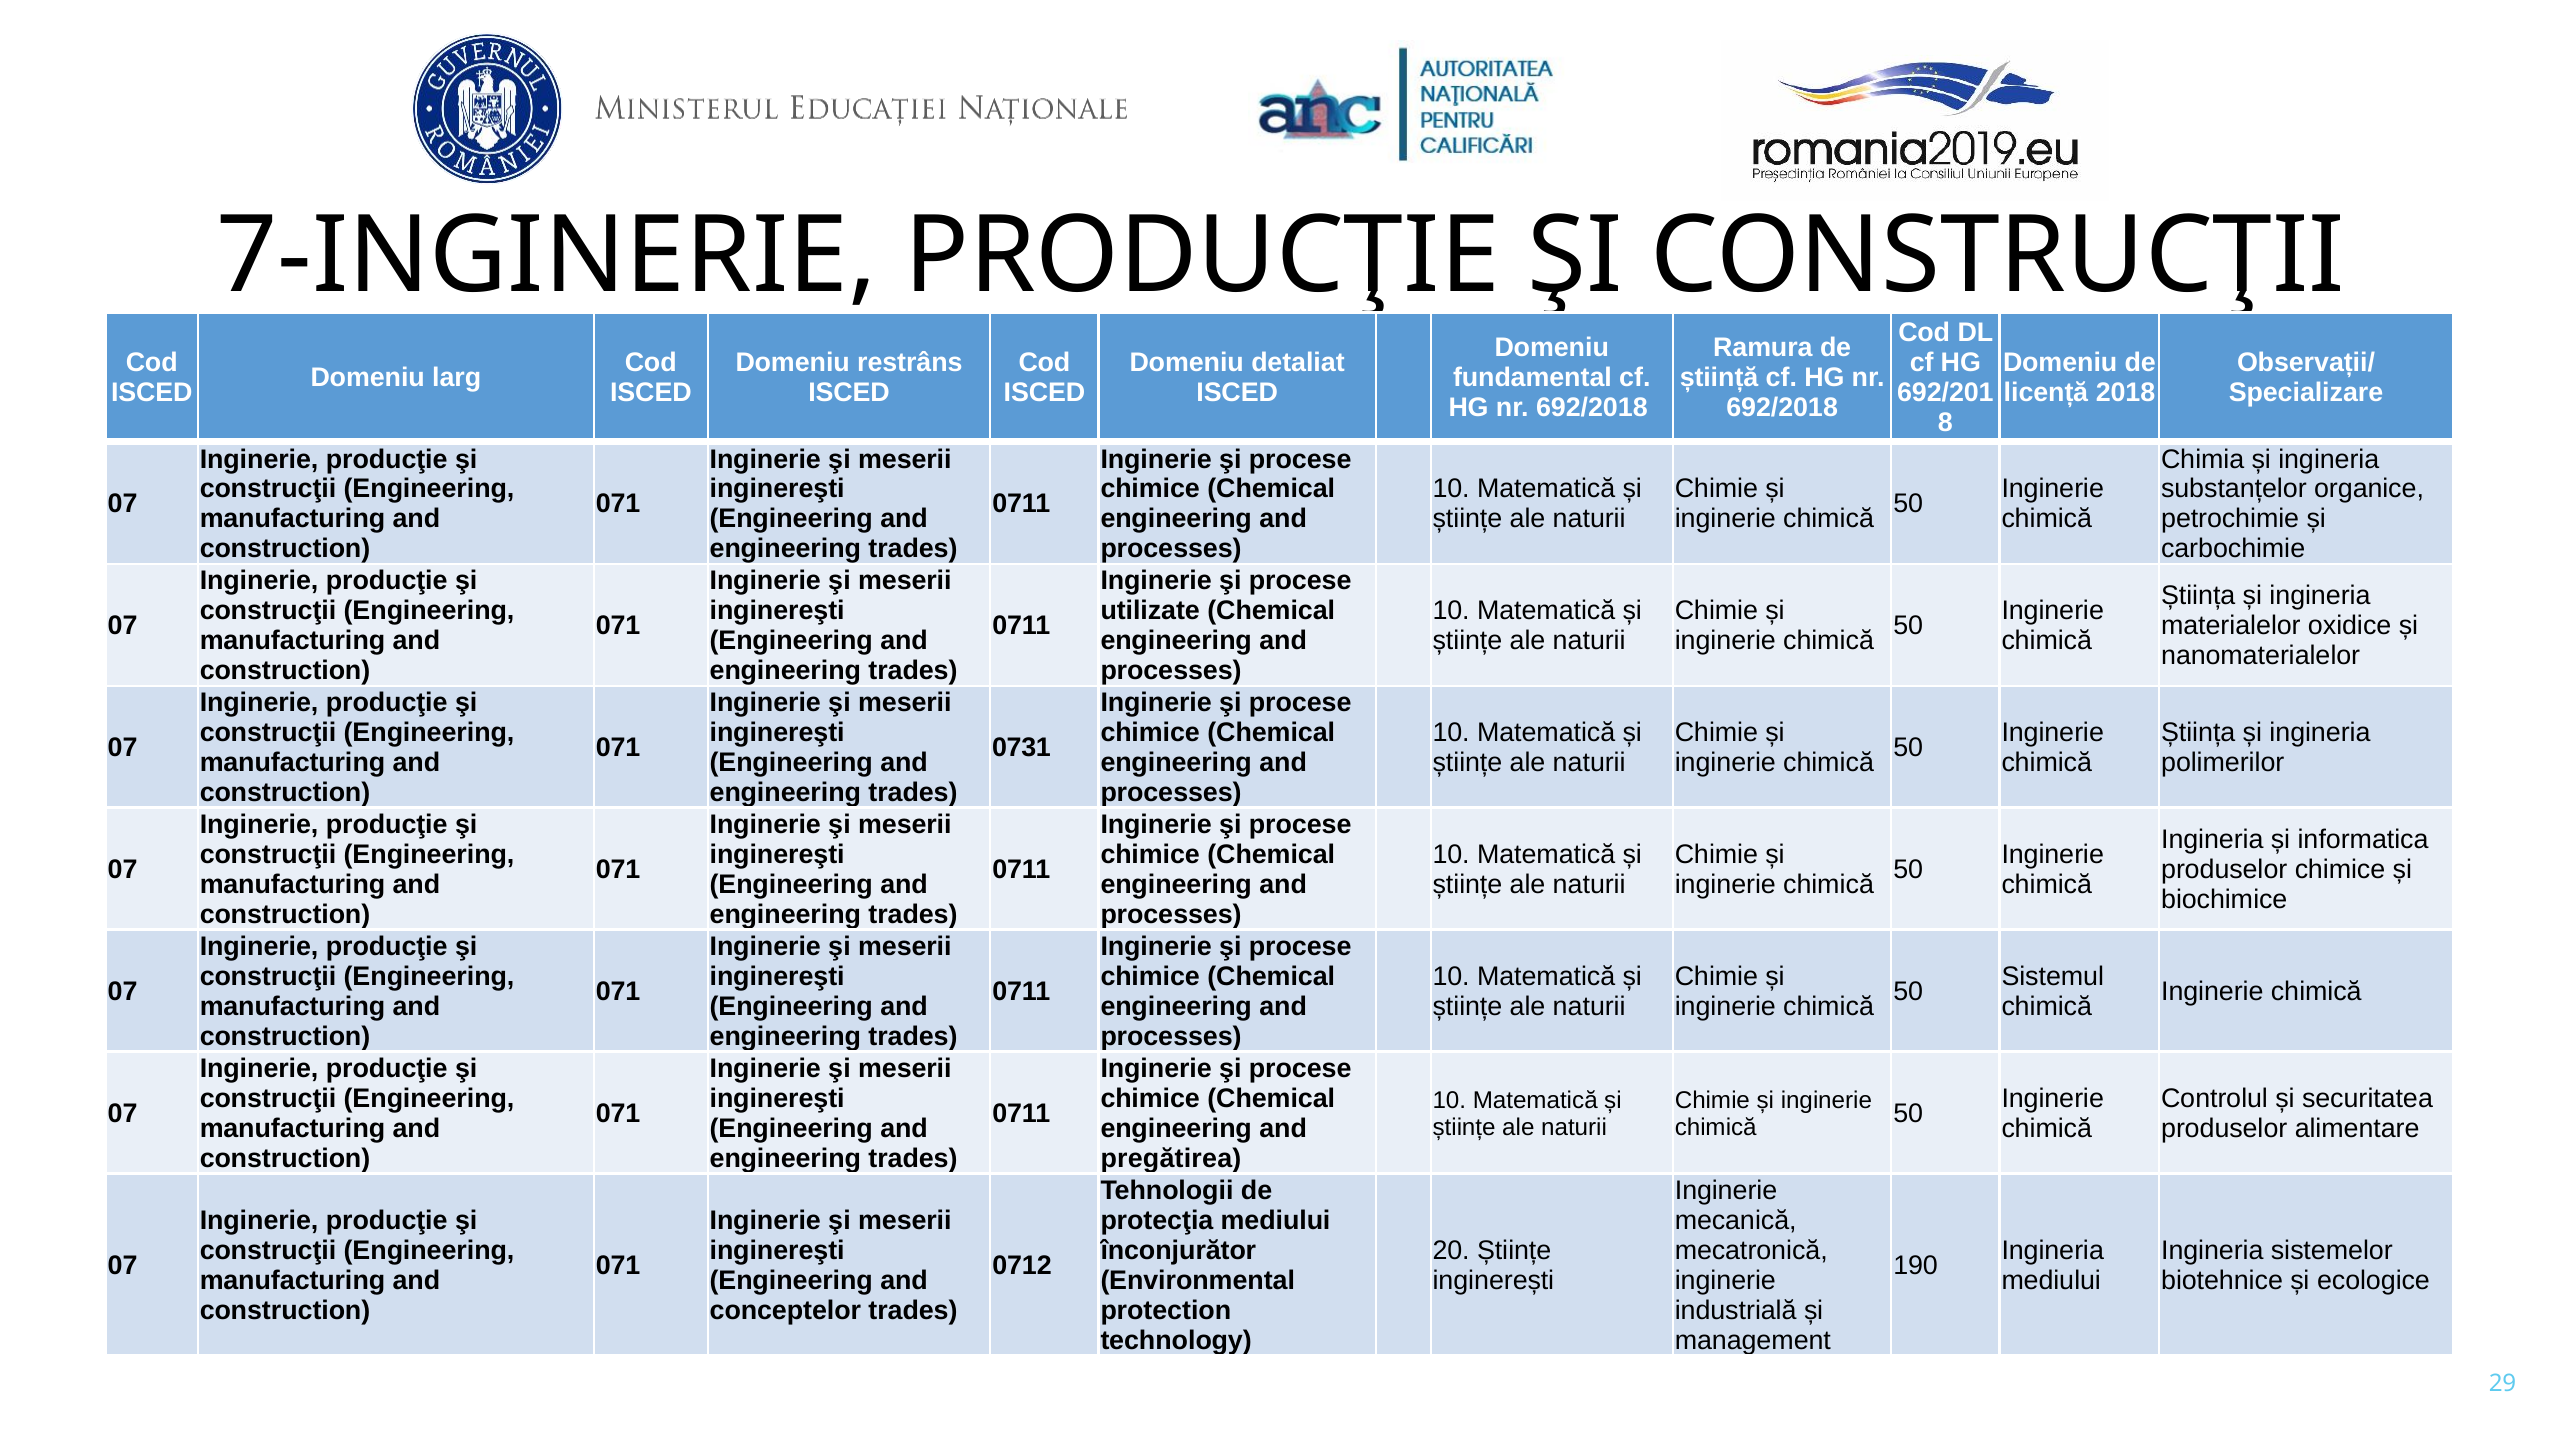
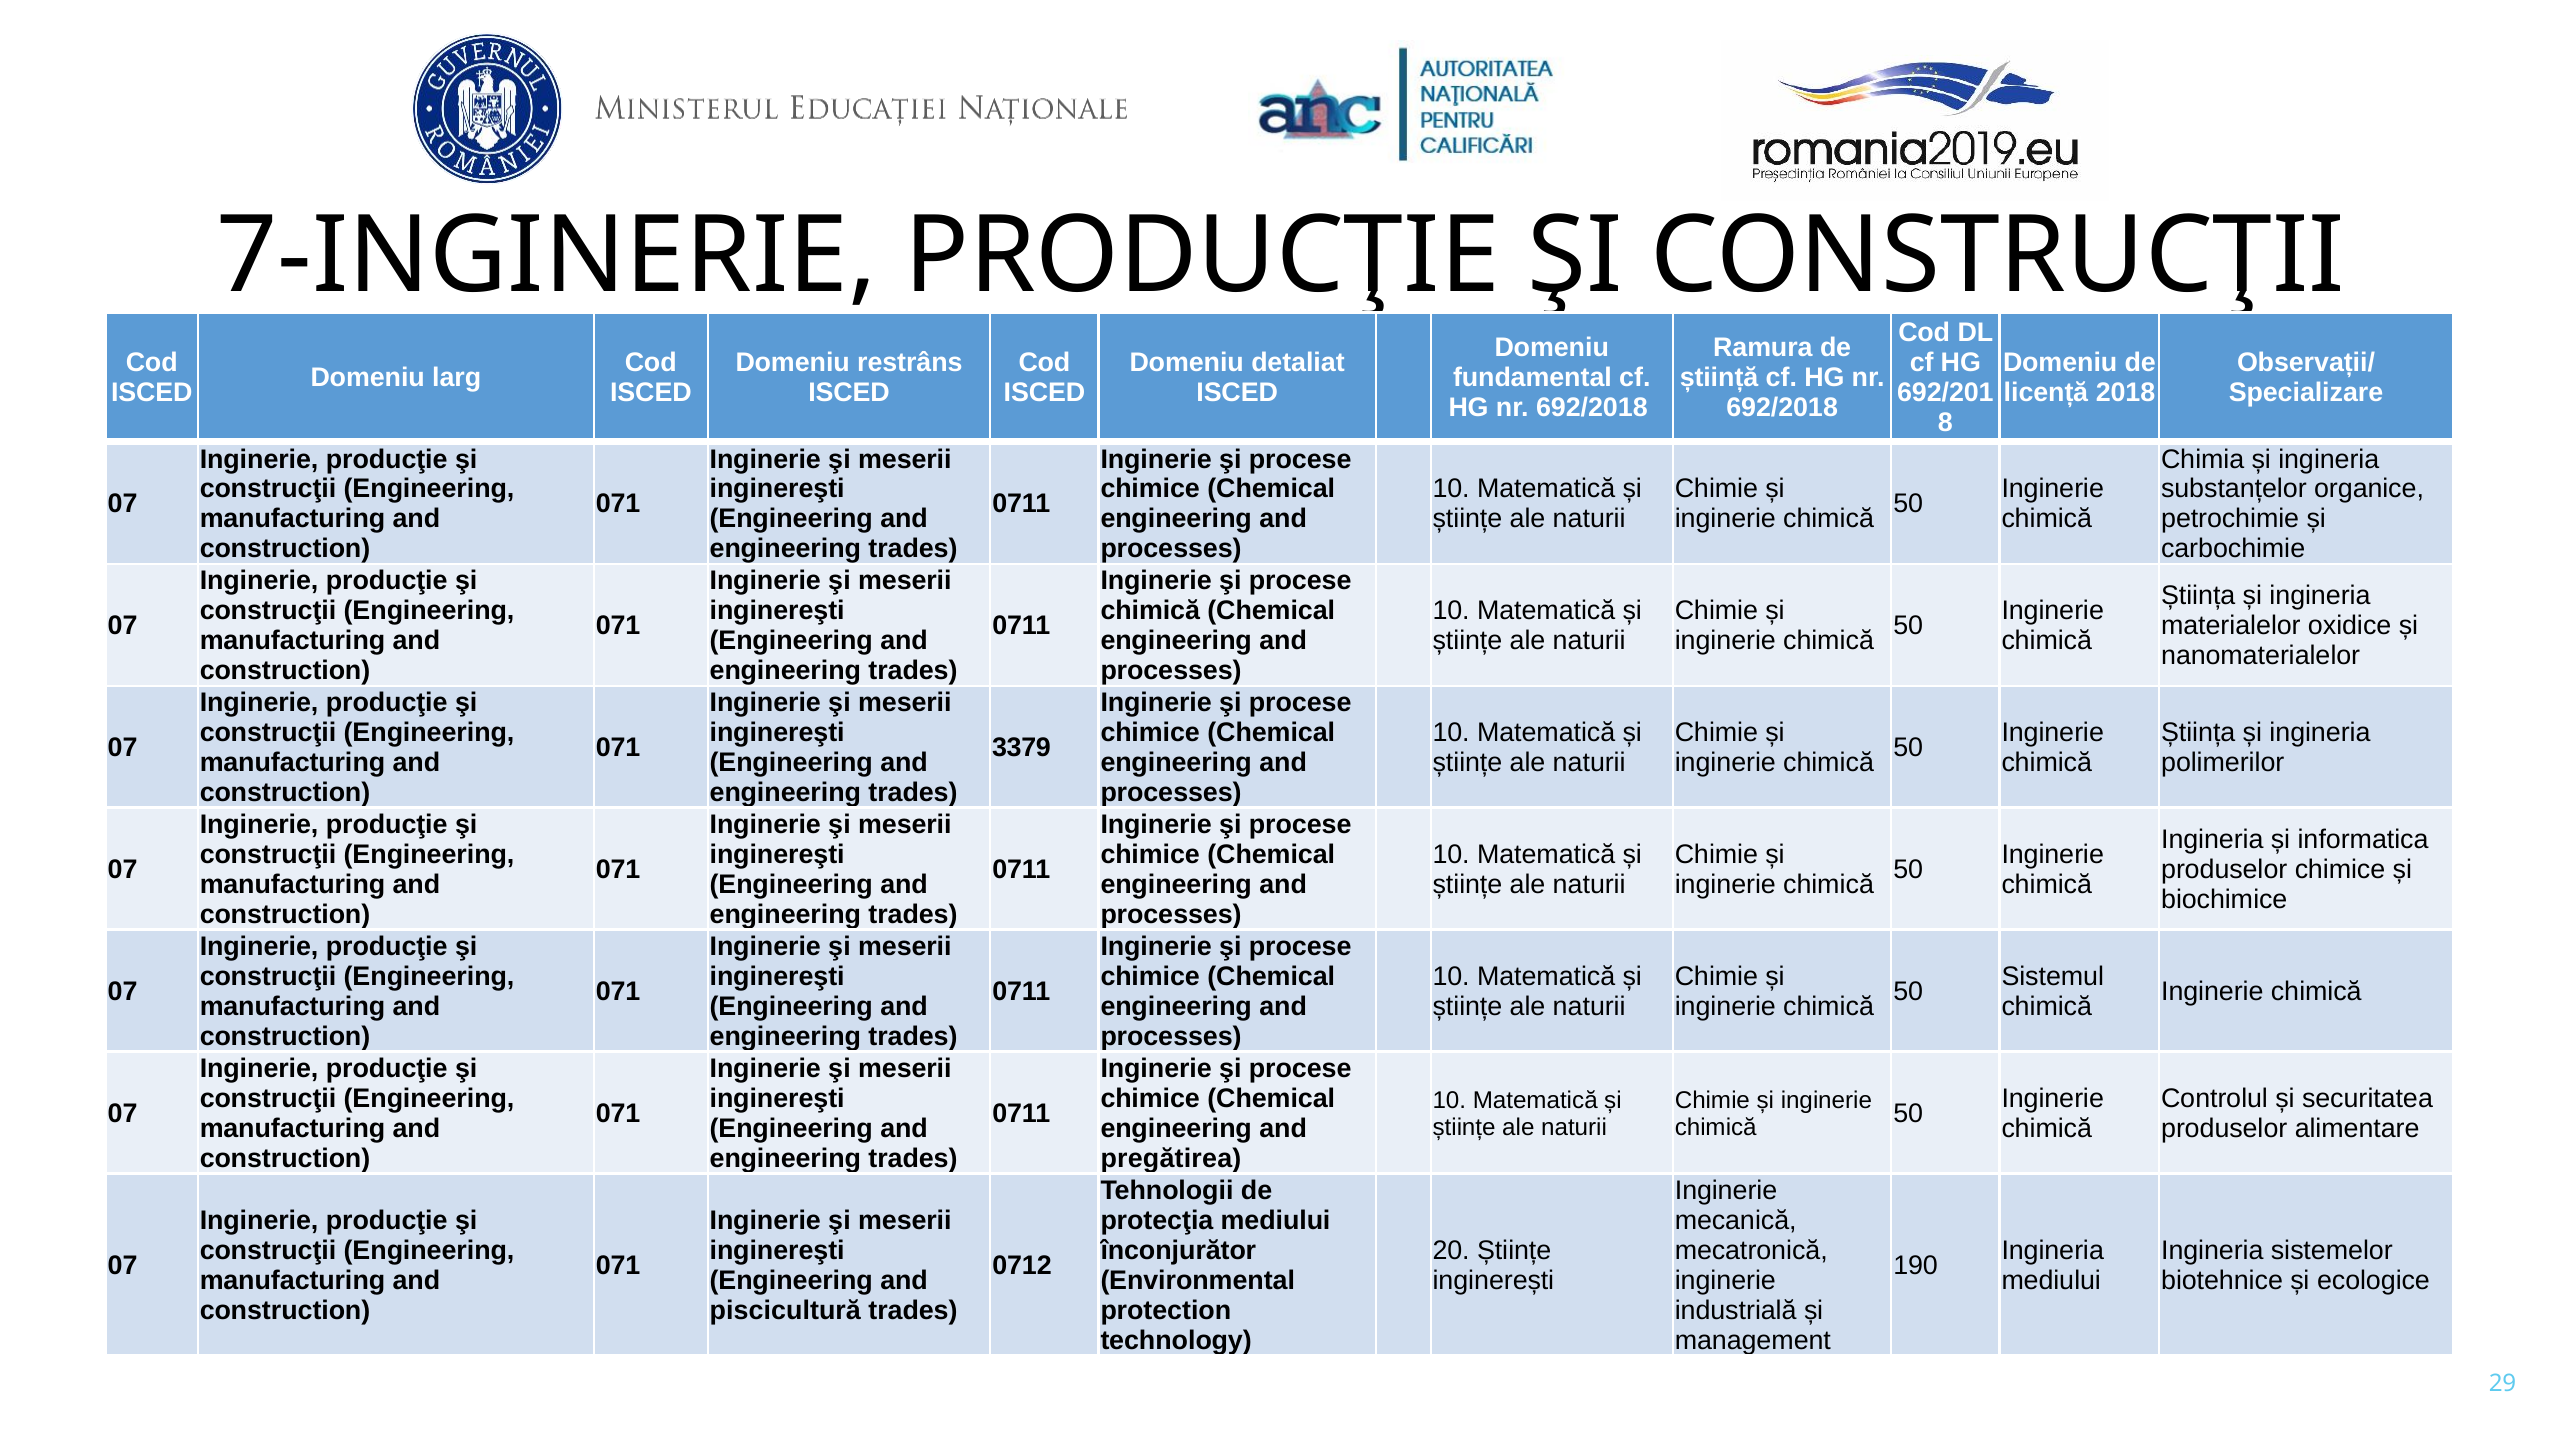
utilizate: utilizate -> chimică (1150, 611)
0731: 0731 -> 3379 (1021, 748)
conceptelor: conceptelor -> piscicultură (785, 1311)
